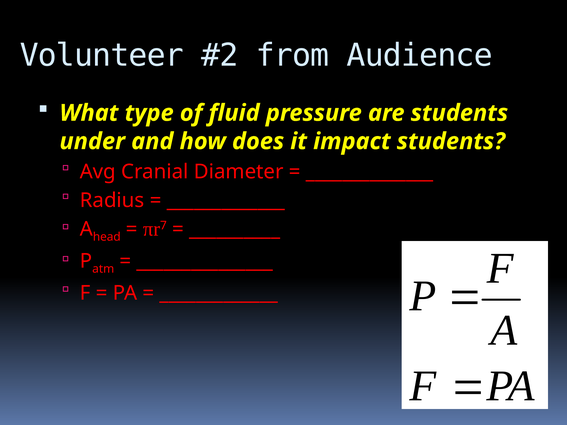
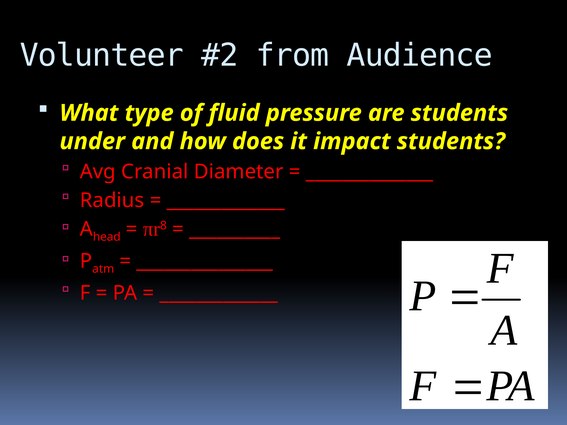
7: 7 -> 8 (163, 226)
